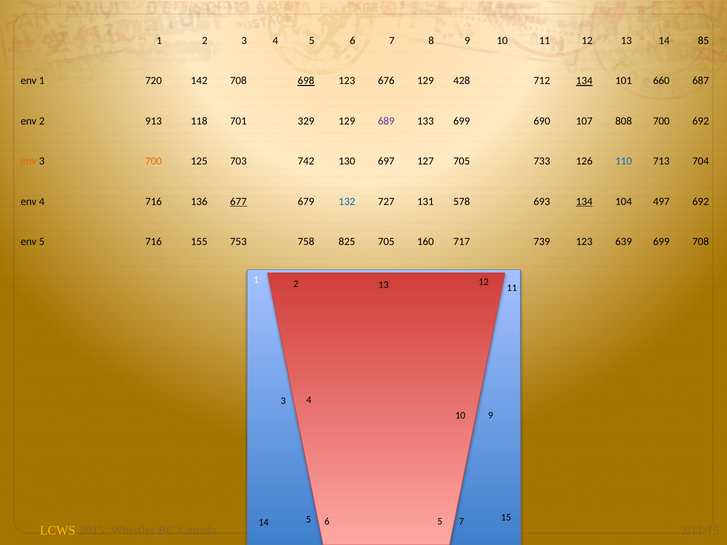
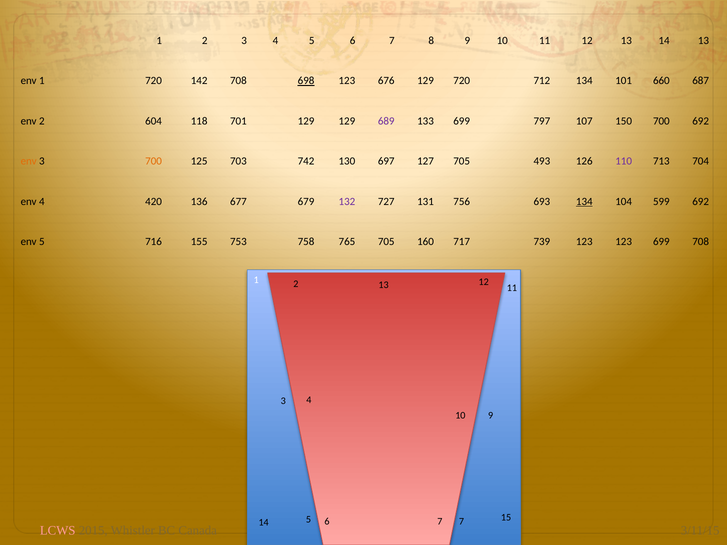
14 85: 85 -> 13 (703, 41)
129 428: 428 -> 720 (462, 81)
134 underline: present -> none (584, 81)
913: 913 -> 604 (154, 121)
701 329: 329 -> 129 (306, 121)
690: 690 -> 797 (542, 121)
808: 808 -> 150 (624, 121)
733: 733 -> 493 (542, 161)
110 colour: blue -> purple (624, 161)
4 716: 716 -> 420 (154, 202)
677 underline: present -> none (238, 202)
132 colour: blue -> purple (347, 202)
578: 578 -> 756 (462, 202)
497: 497 -> 599 (661, 202)
825: 825 -> 765 (347, 242)
123 639: 639 -> 123 (624, 242)
14 5: 5 -> 7 (440, 522)
LCWS colour: yellow -> pink (58, 531)
